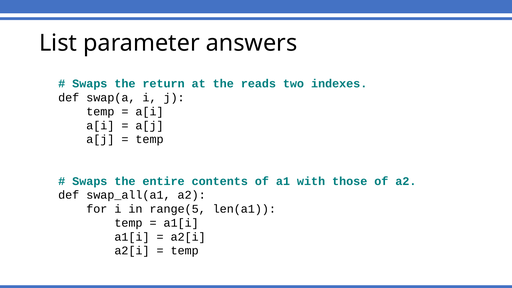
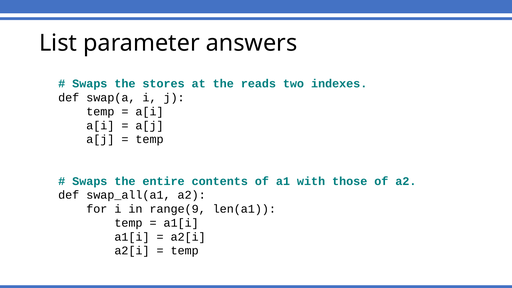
return: return -> stores (164, 84)
range(5: range(5 -> range(9 (178, 209)
